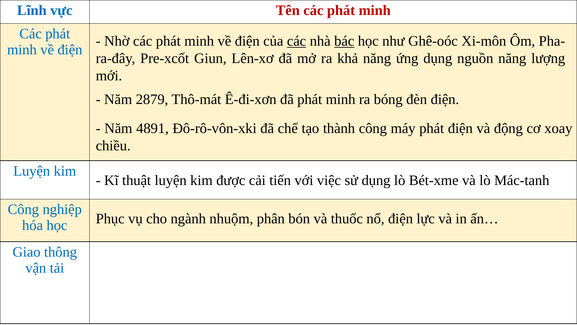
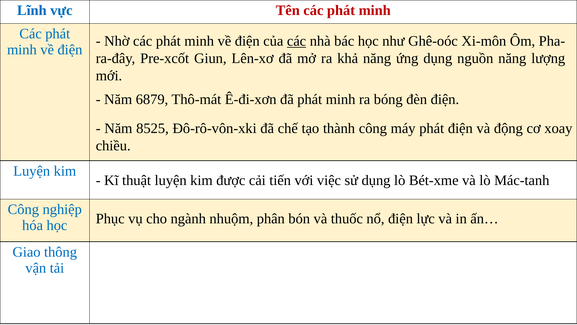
bác underline: present -> none (344, 41)
2879: 2879 -> 6879 (152, 99)
4891: 4891 -> 8525 (152, 128)
